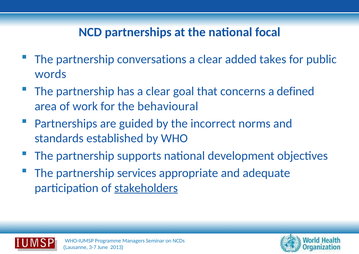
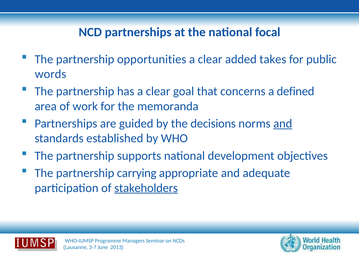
conversations: conversations -> opportunities (152, 59)
behavioural: behavioural -> memoranda (168, 106)
incorrect: incorrect -> decisions (213, 123)
and underline: none -> present (283, 123)
services: services -> carrying (137, 173)
